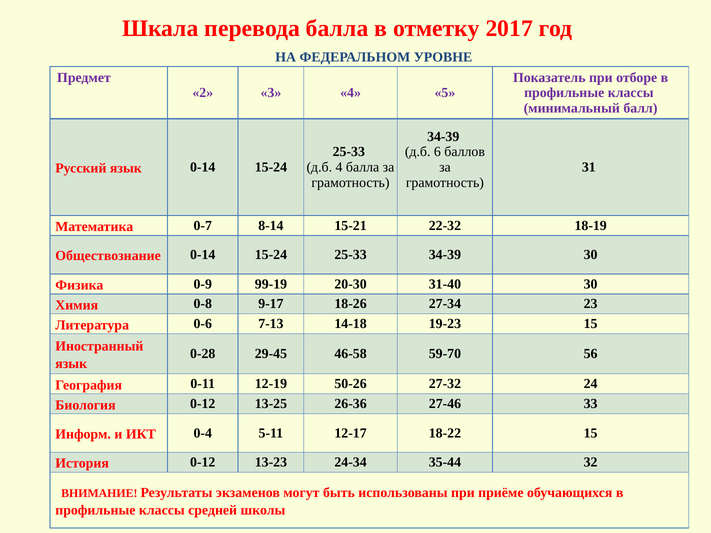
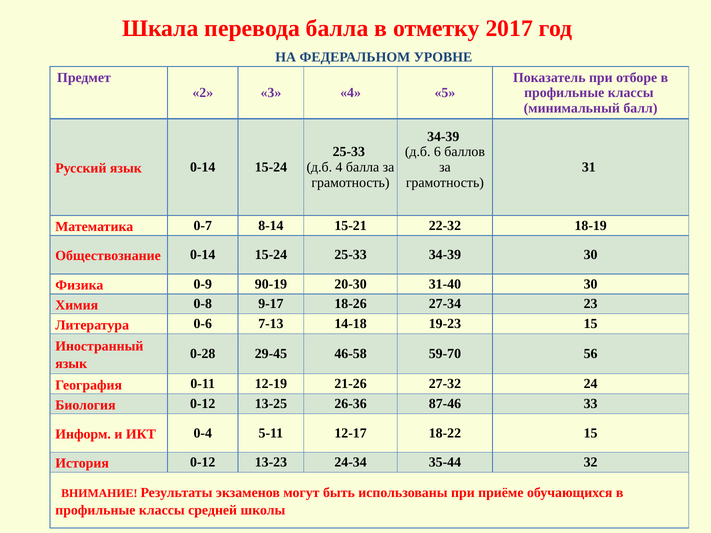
99-19: 99-19 -> 90-19 (271, 284)
50-26: 50-26 -> 21-26 (351, 384)
27-46: 27-46 -> 87-46 (445, 404)
